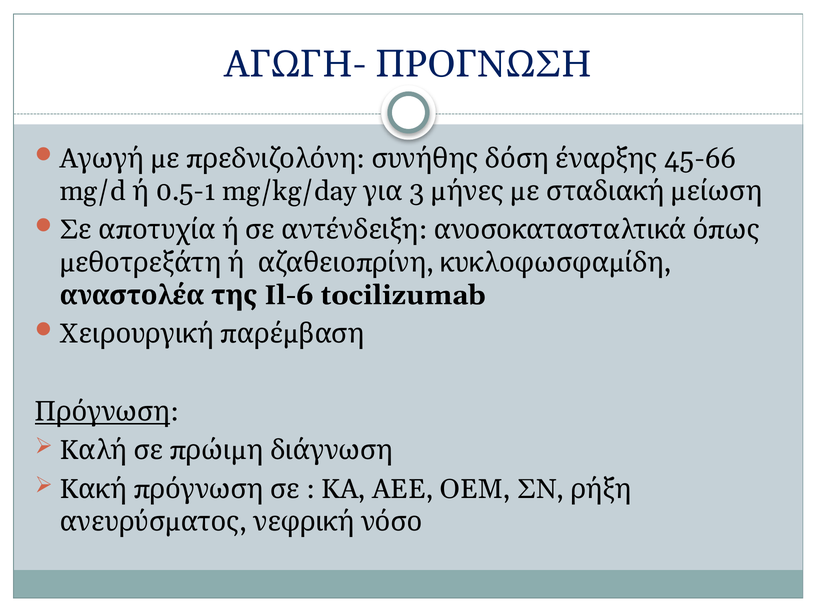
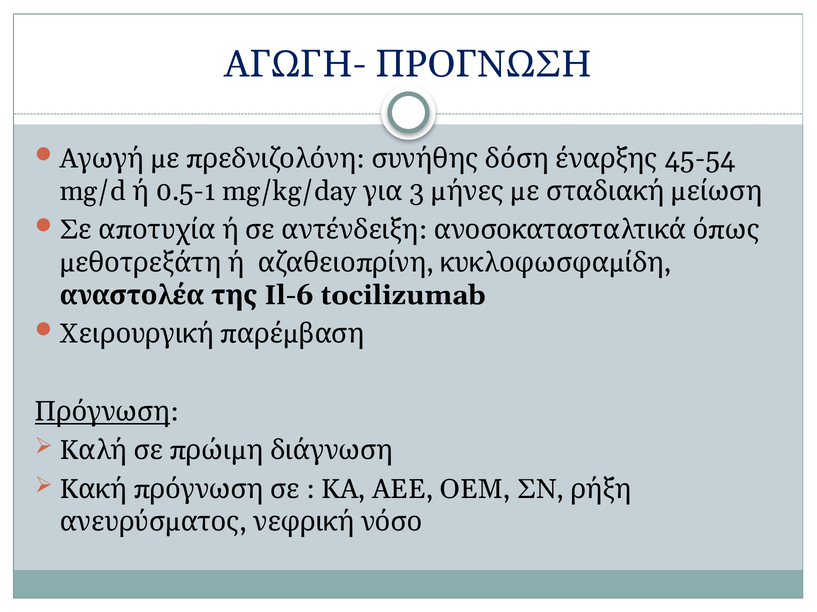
45-66: 45-66 -> 45-54 (700, 159)
